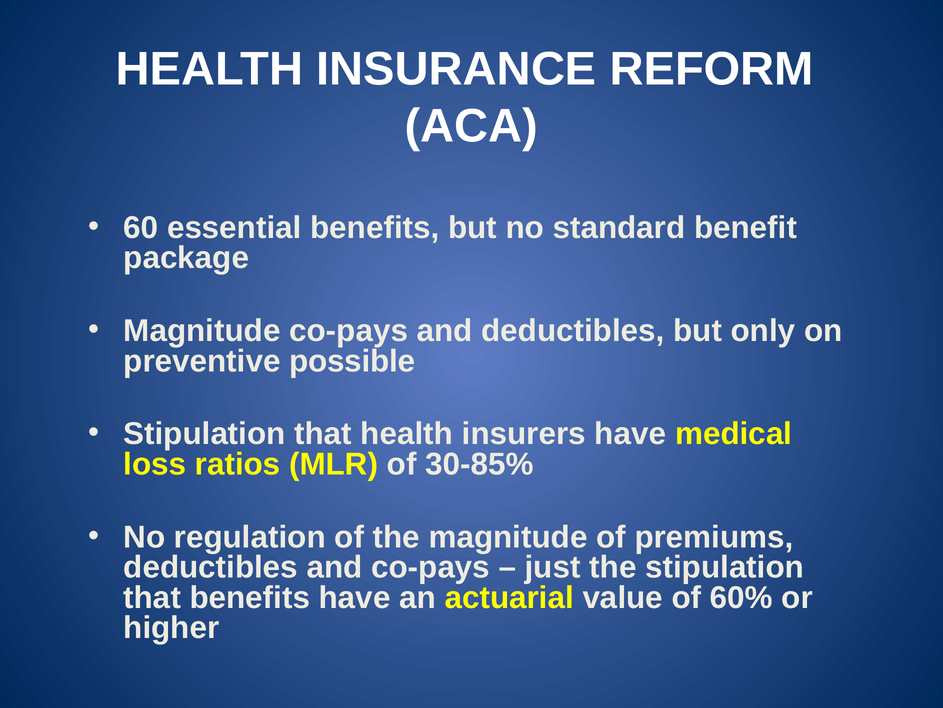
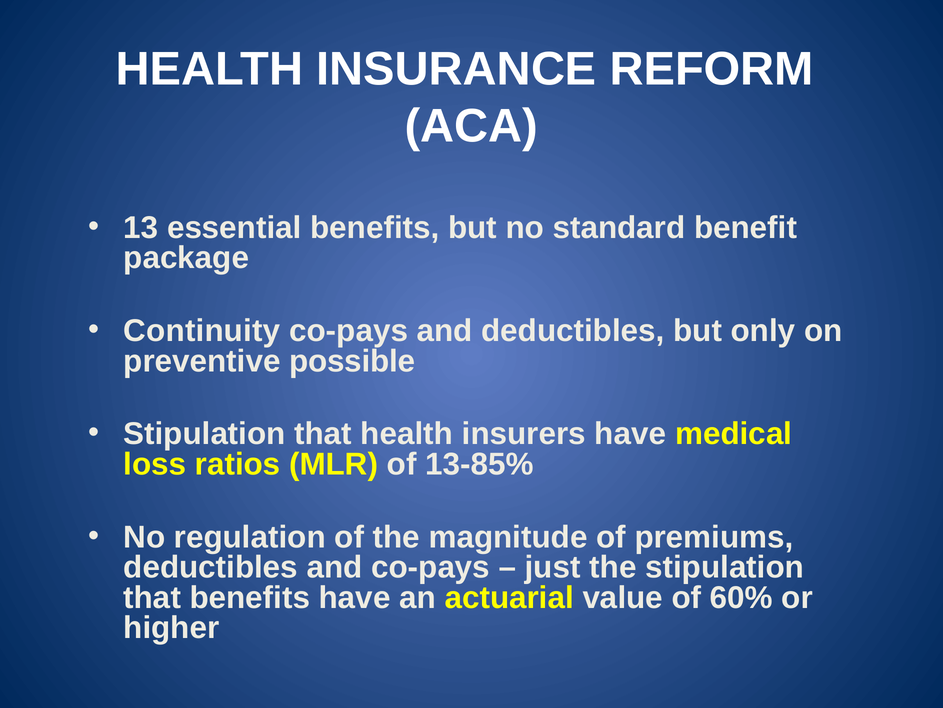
60: 60 -> 13 (141, 227)
Magnitude: Magnitude -> Continuity (202, 331)
30-85%: 30-85% -> 13-85% (479, 464)
